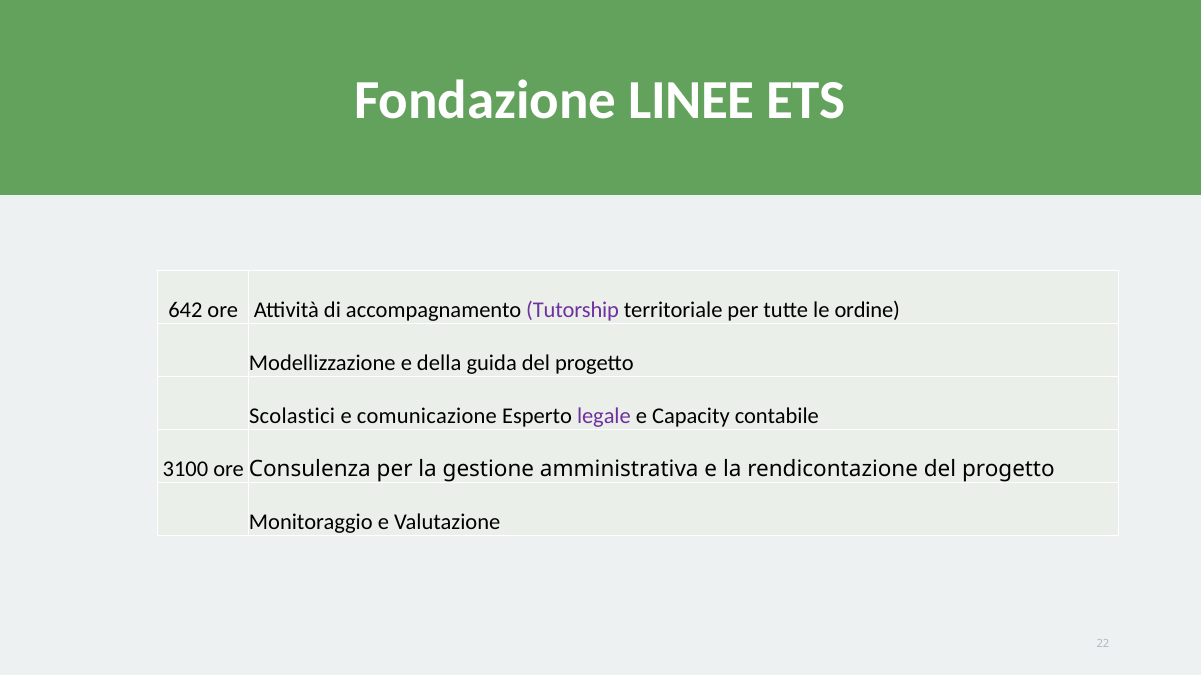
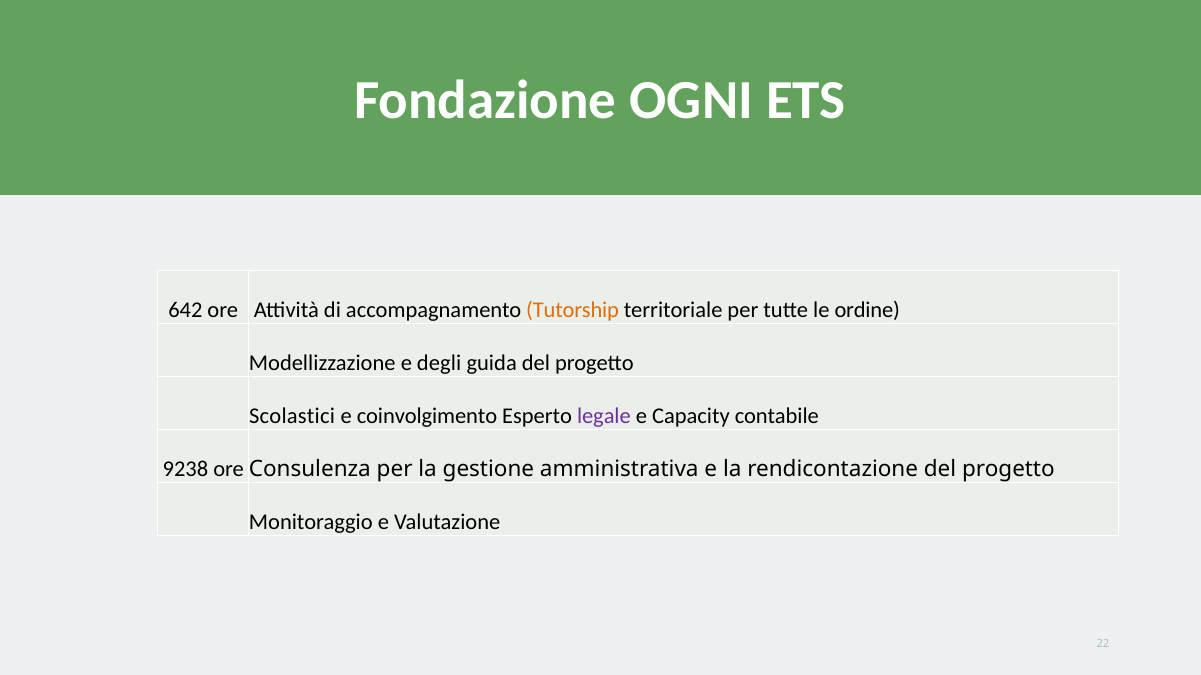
LINEE: LINEE -> OGNI (691, 101)
Tutorship colour: purple -> orange (573, 310)
della: della -> degli (439, 363)
comunicazione: comunicazione -> coinvolgimento (427, 416)
3100: 3100 -> 9238 (185, 470)
